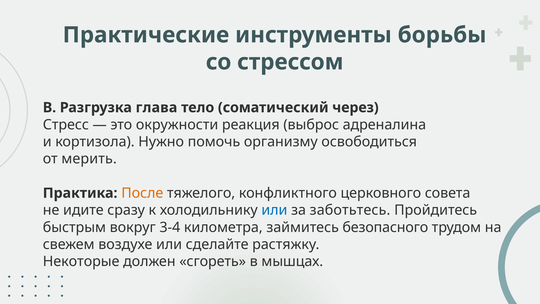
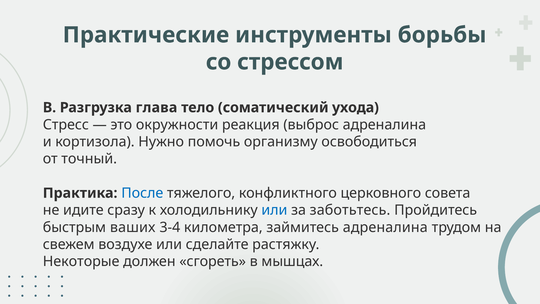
через: через -> ухода (355, 107)
мерить: мерить -> точный (89, 159)
После colour: orange -> blue (142, 193)
вокруг: вокруг -> ваших (133, 227)
займитесь безопасного: безопасного -> адреналина (385, 227)
